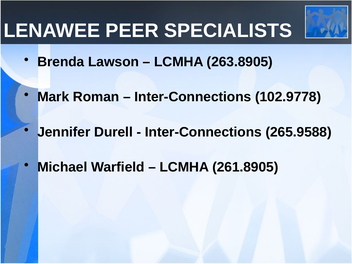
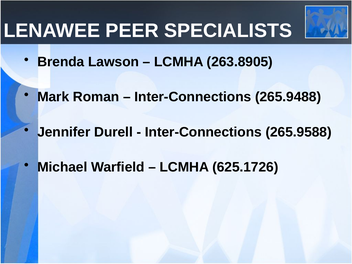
102.9778: 102.9778 -> 265.9488 (288, 97)
261.8905: 261.8905 -> 625.1726 (245, 167)
